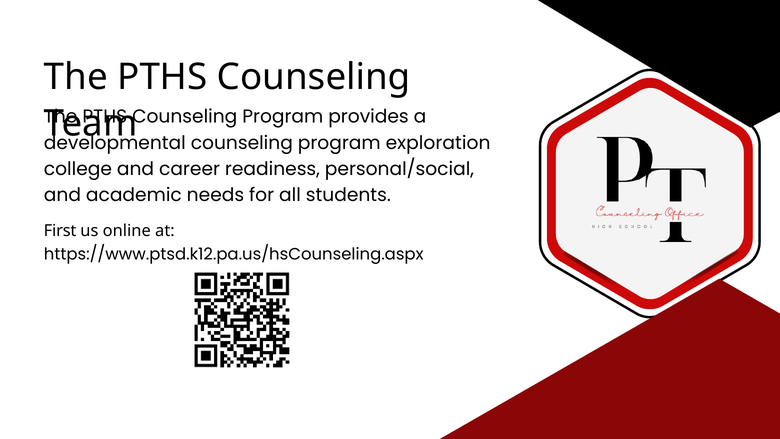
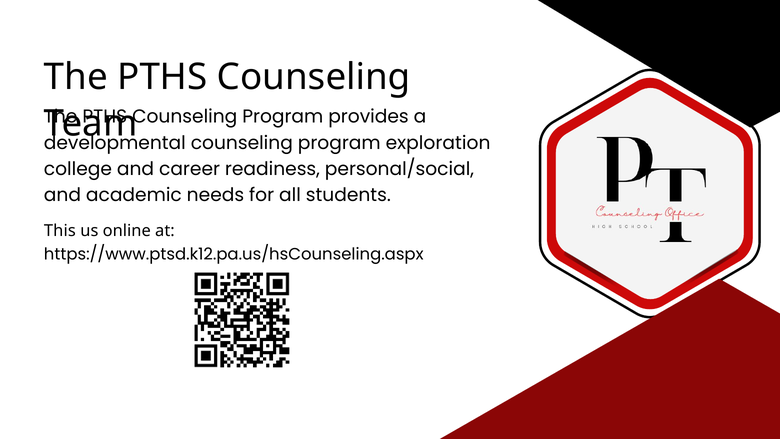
First: First -> This (60, 231)
